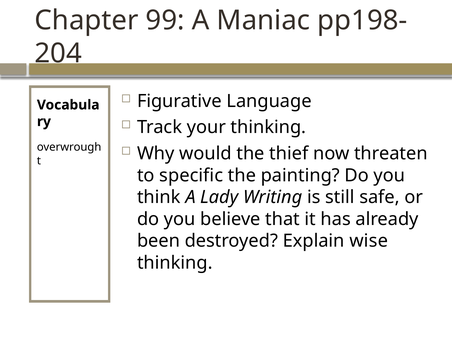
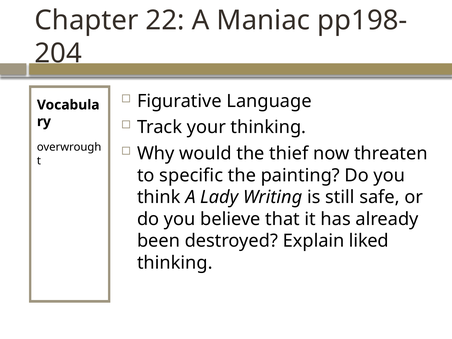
99: 99 -> 22 (165, 20)
wise: wise -> liked (369, 241)
